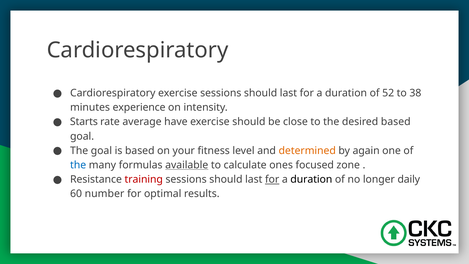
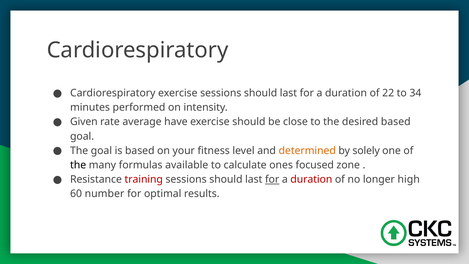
52: 52 -> 22 (388, 93)
38: 38 -> 34 (415, 93)
experience: experience -> performed (139, 107)
Starts: Starts -> Given (84, 122)
again: again -> solely (366, 151)
the colour: blue -> black (78, 165)
available underline: present -> none (187, 165)
duration colour: black -> red (311, 179)
daily: daily -> high (409, 179)
